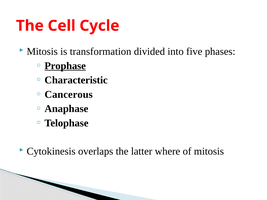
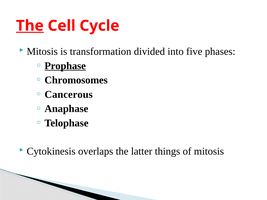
The underline: none -> present (30, 26)
Characteristic: Characteristic -> Chromosomes (76, 80)
where: where -> things (168, 152)
